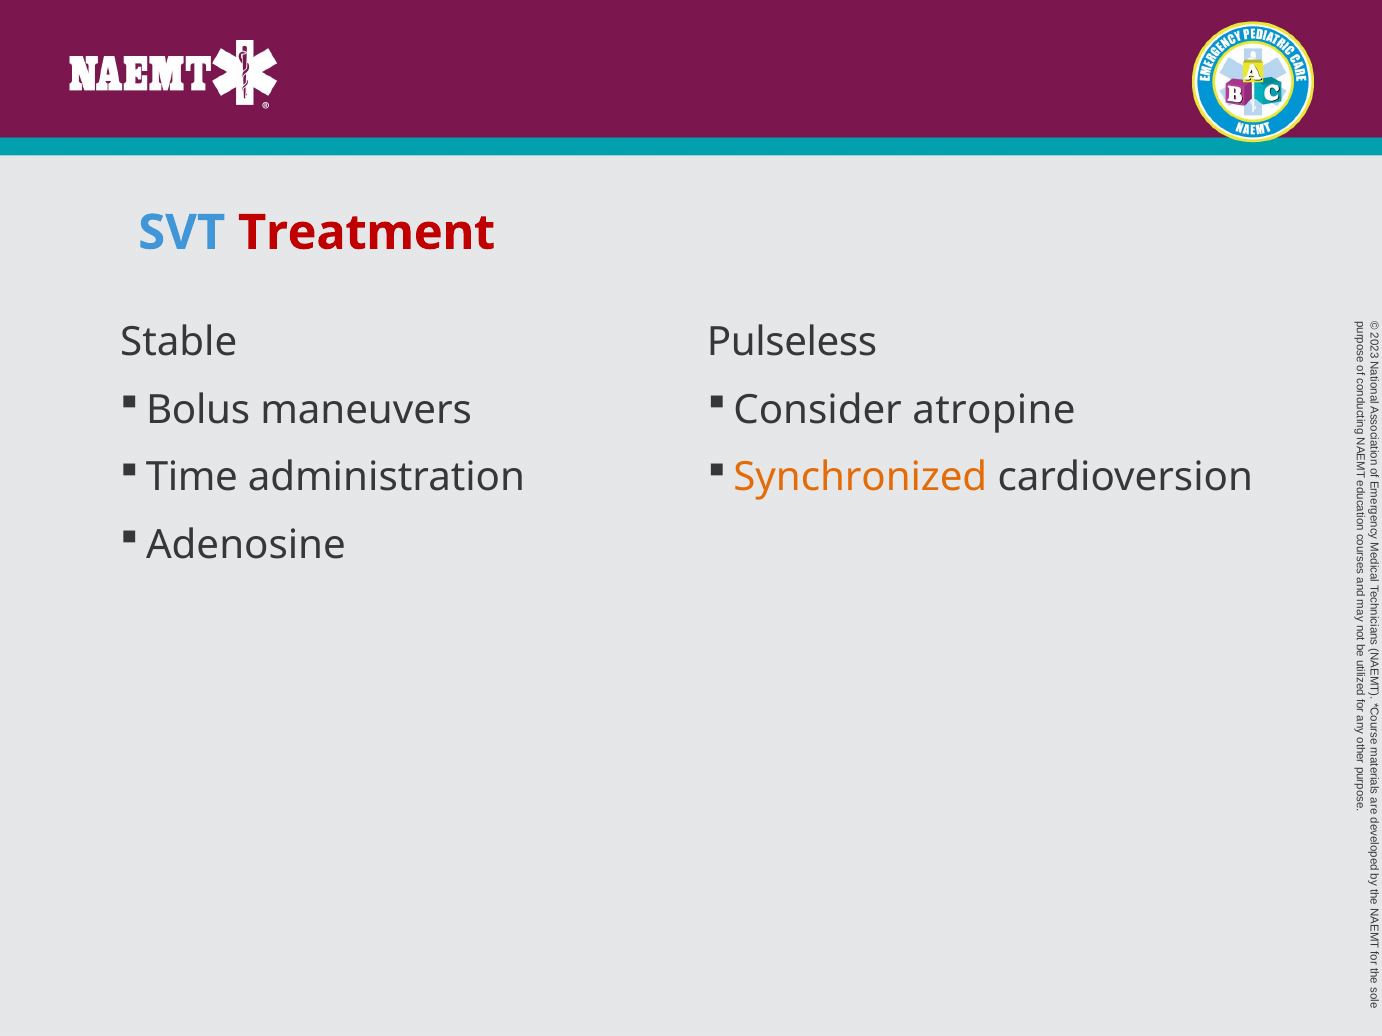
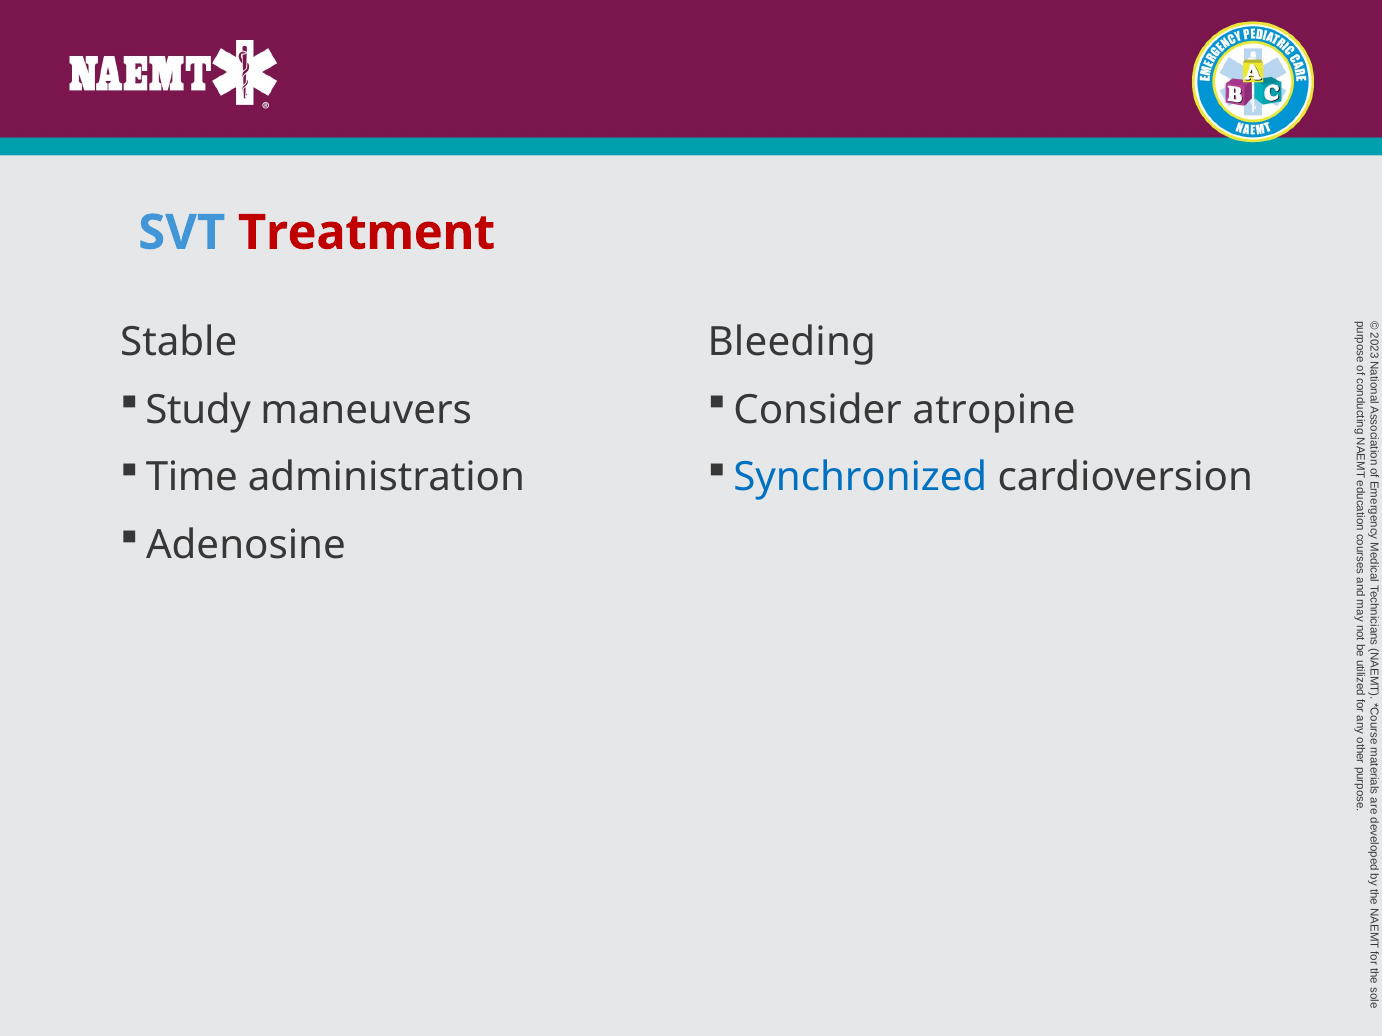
Pulseless: Pulseless -> Bleeding (792, 342)
Bolus: Bolus -> Study (198, 410)
Synchronized colour: orange -> blue (860, 478)
